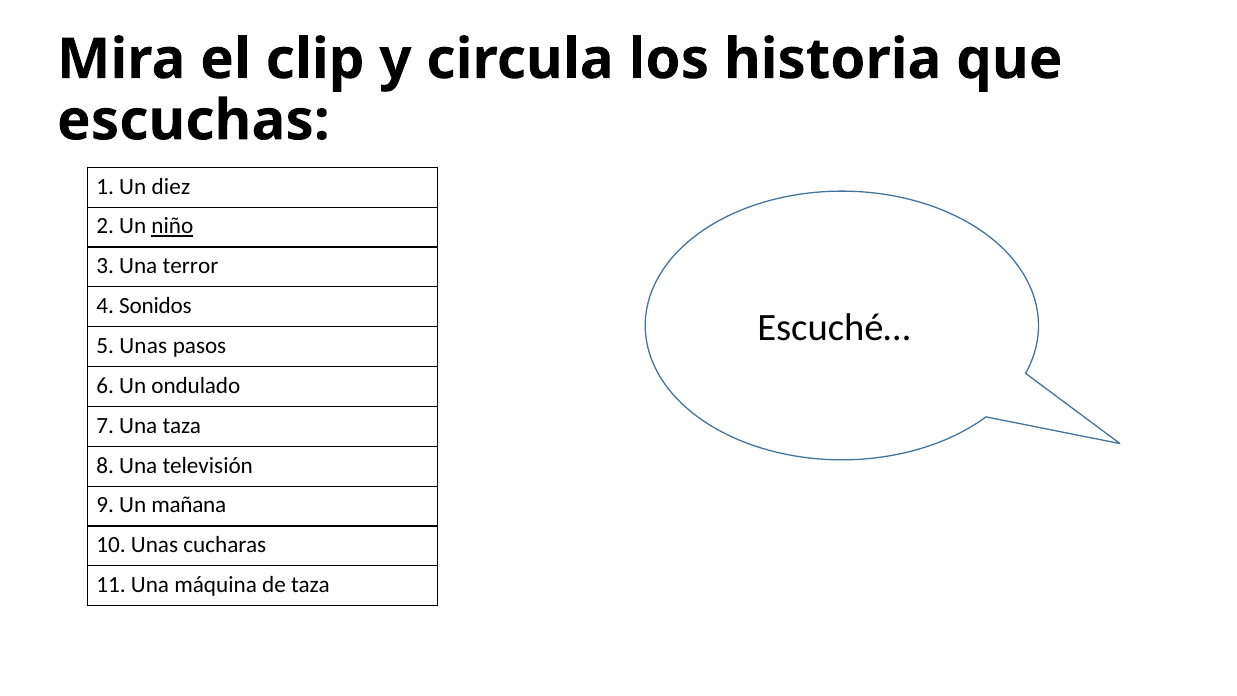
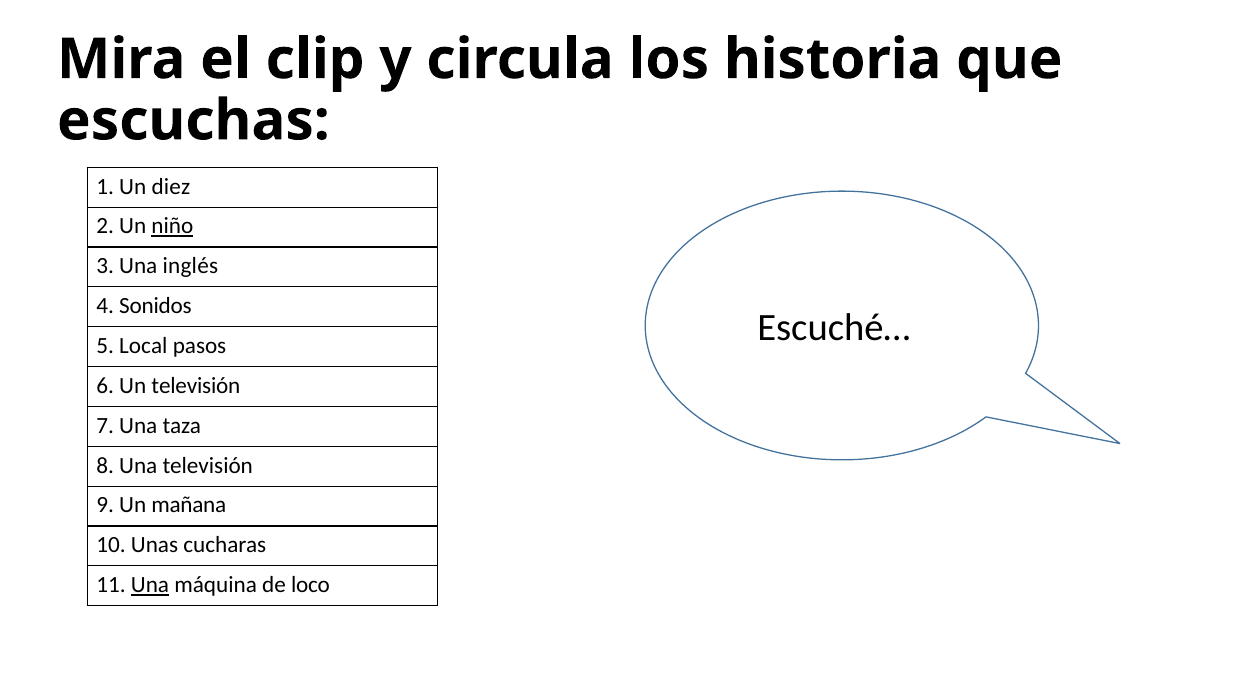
terror: terror -> inglés (190, 266)
5 Unas: Unas -> Local (143, 346)
Un ondulado: ondulado -> televisión (196, 386)
Una underline: none -> present (150, 585)
de taza: taza -> loco (311, 585)
